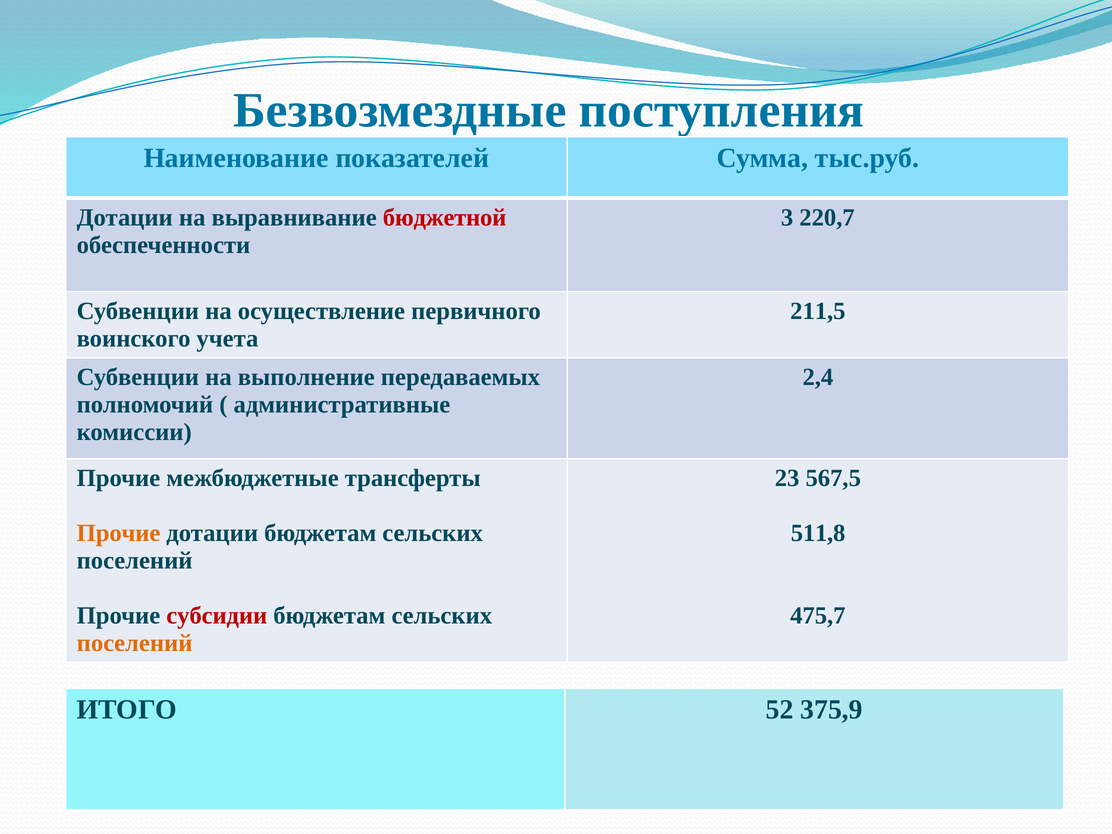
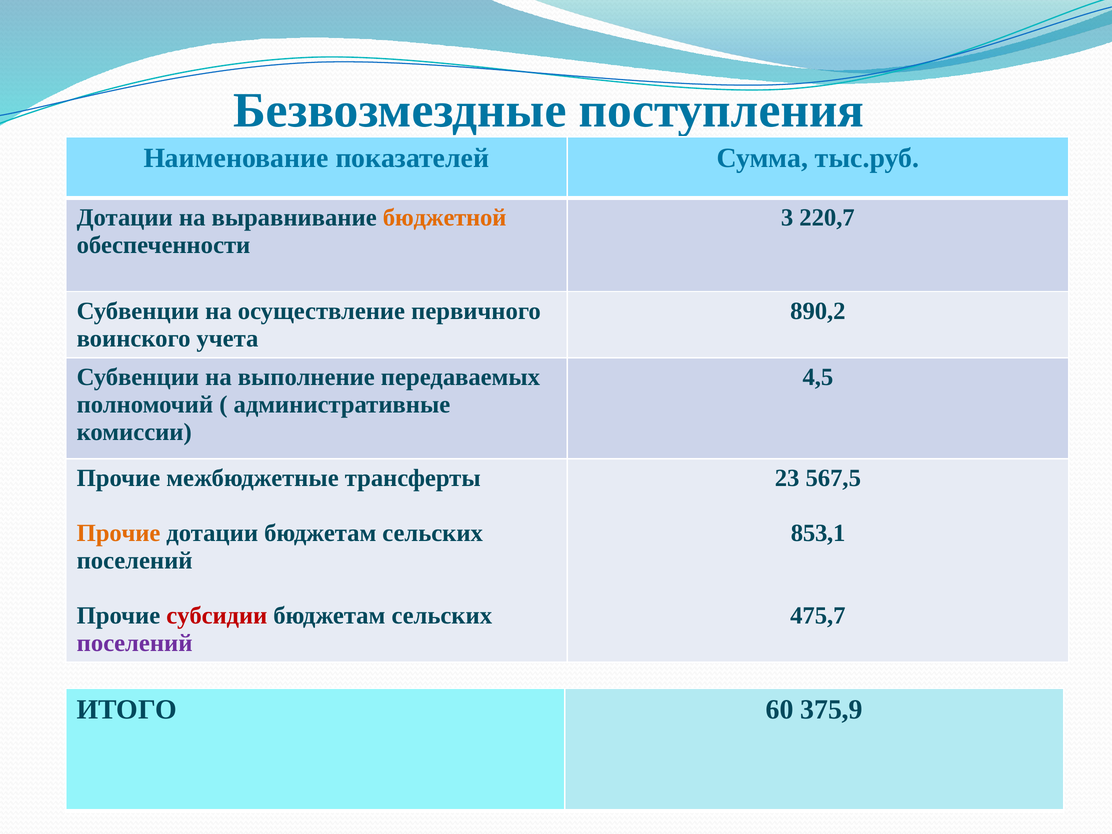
бюджетной colour: red -> orange (445, 218)
211,5: 211,5 -> 890,2 (818, 311)
2,4: 2,4 -> 4,5 (818, 377)
511,8: 511,8 -> 853,1 (818, 533)
поселений colour: orange -> purple (135, 643)
52: 52 -> 60 (780, 710)
